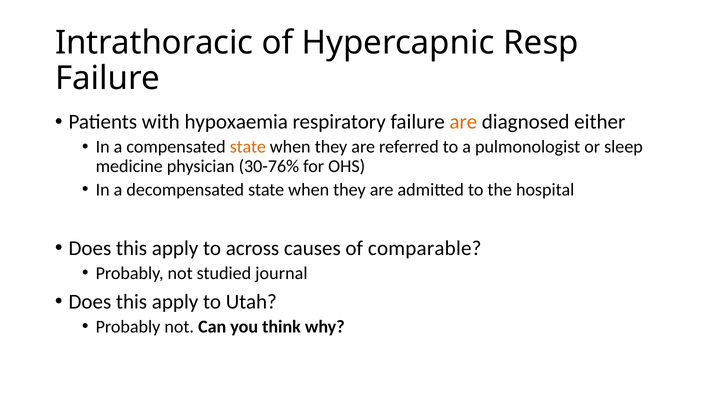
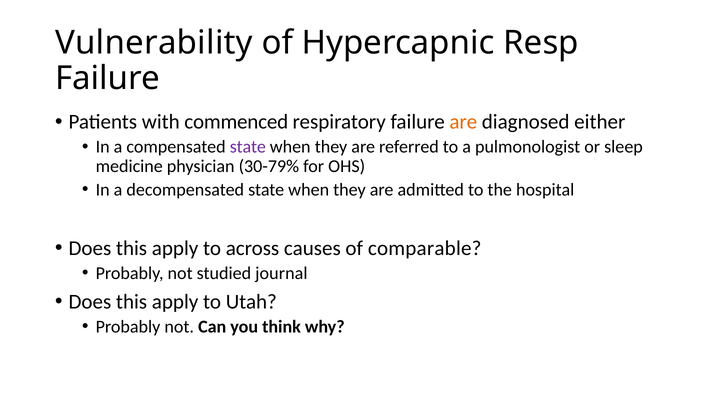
Intrathoracic: Intrathoracic -> Vulnerability (154, 43)
hypoxaemia: hypoxaemia -> commenced (236, 122)
state colour: orange -> purple (248, 147)
30-76%: 30-76% -> 30-79% (269, 166)
